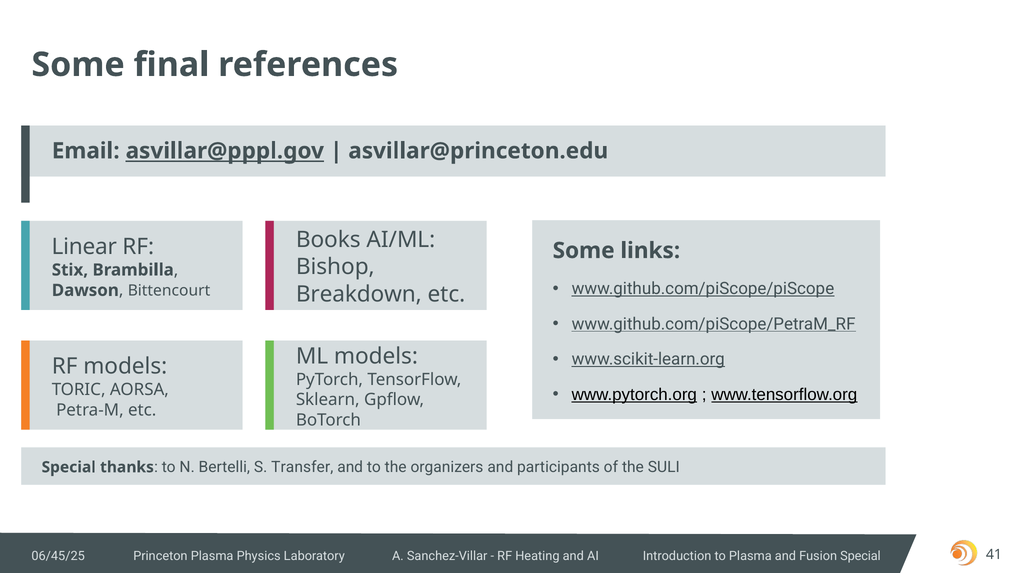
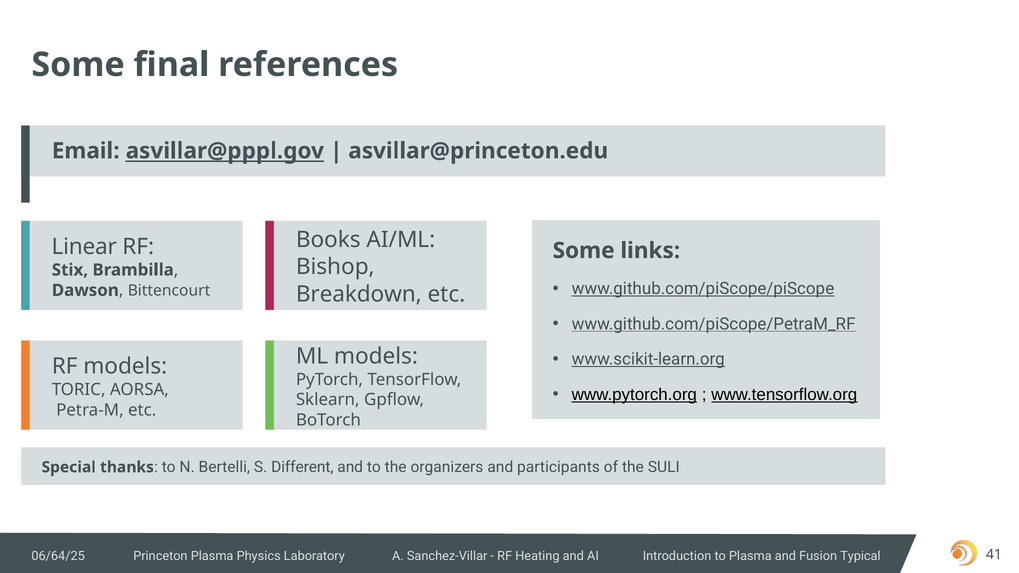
Transfer: Transfer -> Different (302, 467)
06/45/25: 06/45/25 -> 06/64/25 (58, 556)
Fusion Special: Special -> Typical (860, 556)
